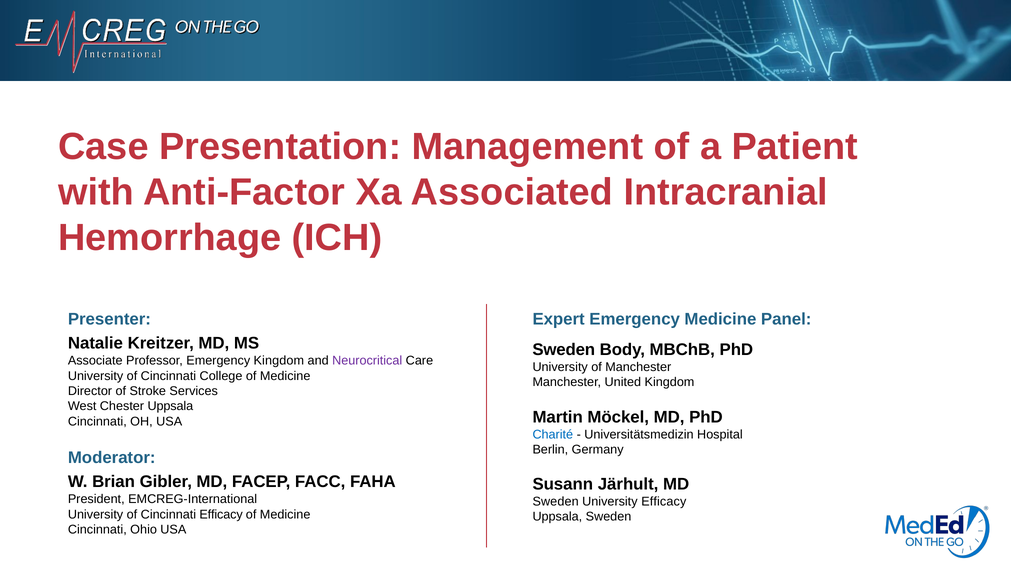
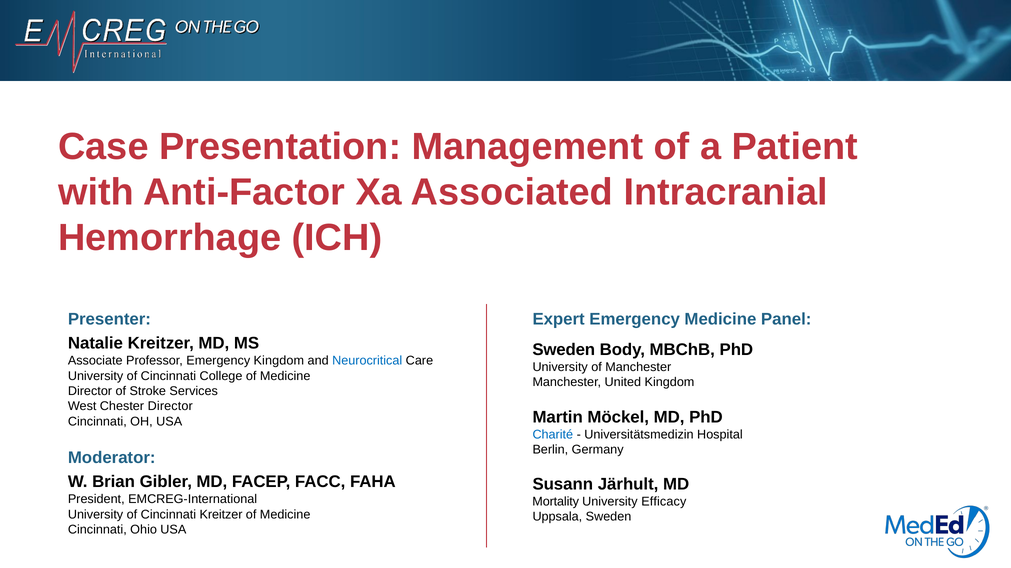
Neurocritical colour: purple -> blue (367, 361)
Chester Uppsala: Uppsala -> Director (170, 407)
Sweden: Sweden -> Mortality (556, 502)
Cincinnati Efficacy: Efficacy -> Kreitzer (221, 515)
